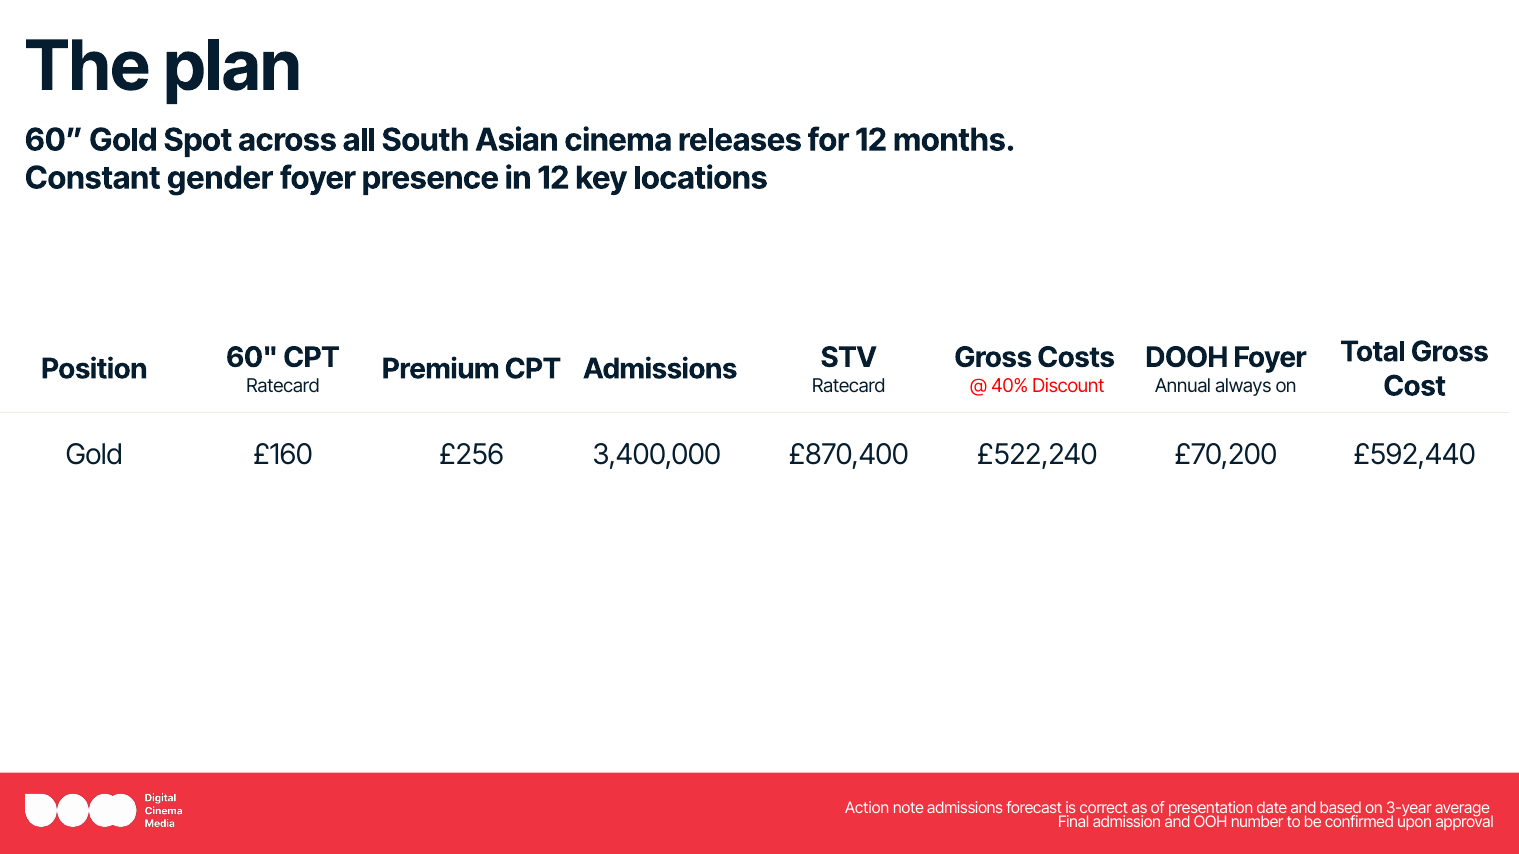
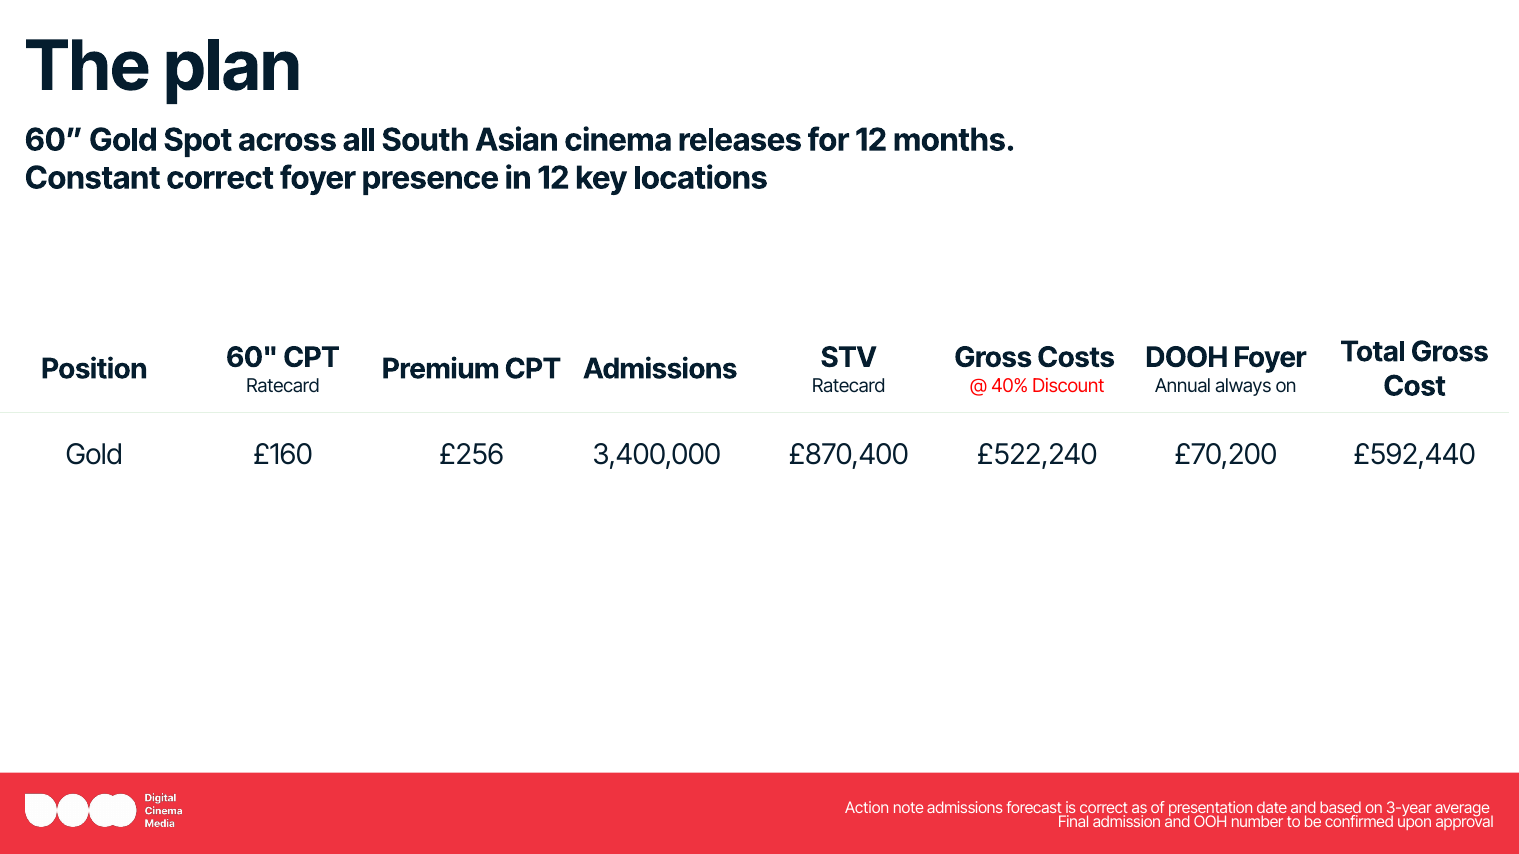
Constant gender: gender -> correct (220, 178)
